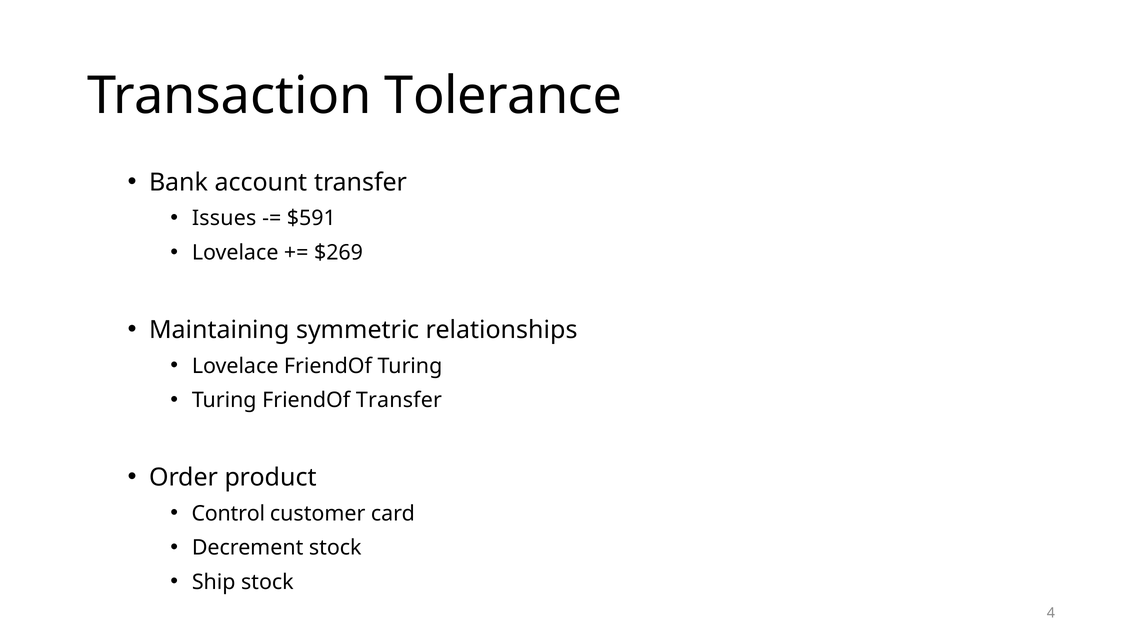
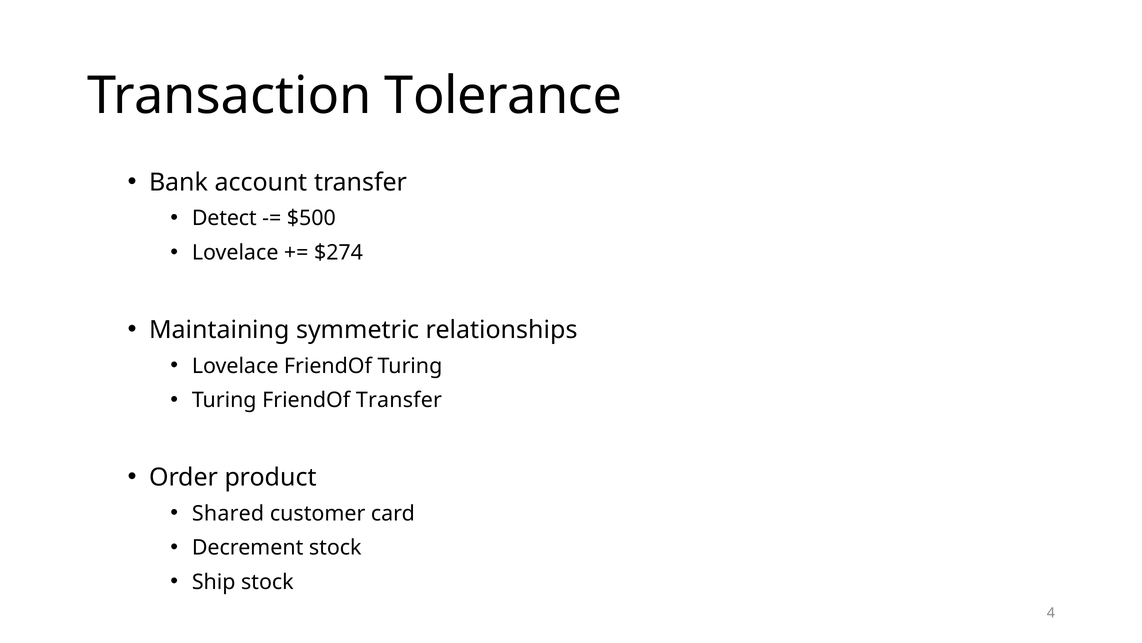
Issues: Issues -> Detect (224, 218)
$591: $591 -> $500 (311, 218)
$269: $269 -> $274 (338, 252)
Control: Control -> Shared (228, 513)
